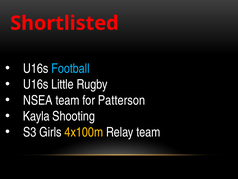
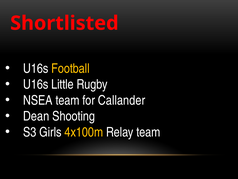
Football colour: light blue -> yellow (70, 68)
Patterson: Patterson -> Callander (122, 100)
Kayla: Kayla -> Dean (36, 116)
